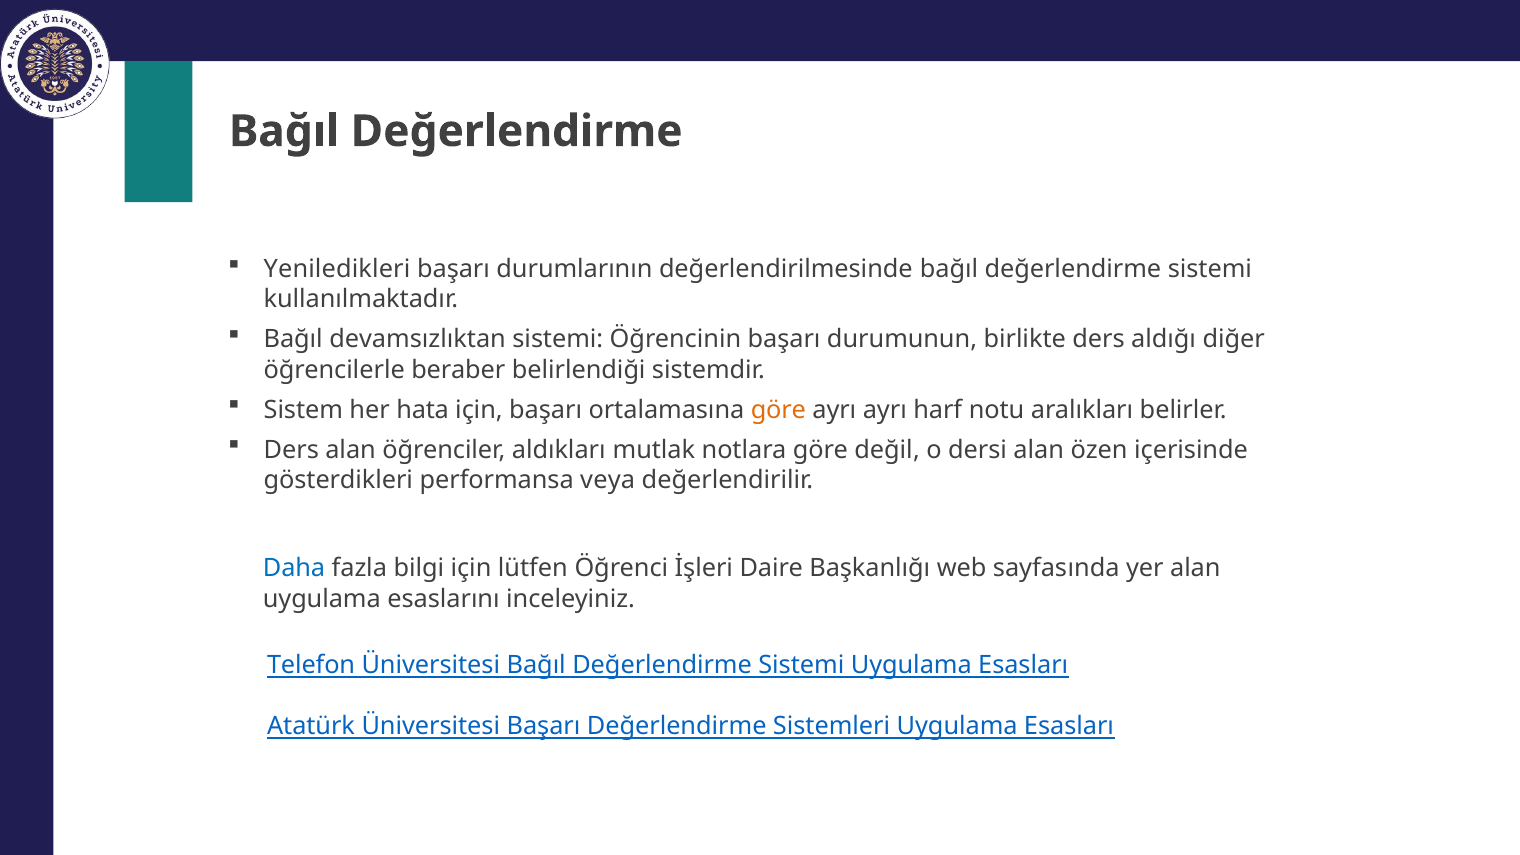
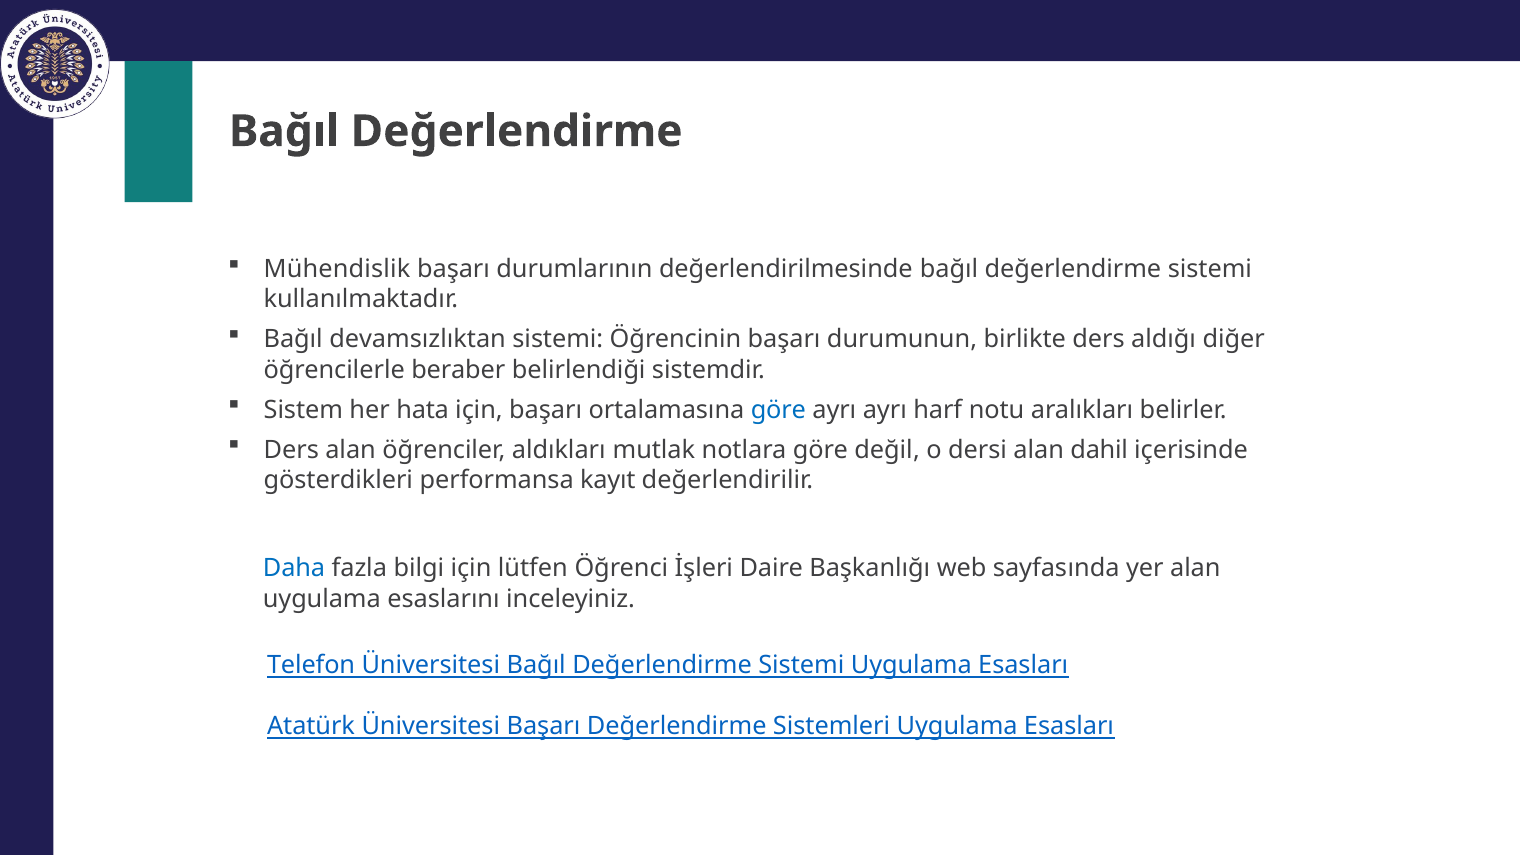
Yeniledikleri: Yeniledikleri -> Mühendislik (337, 269)
göre colour: orange -> blue (778, 410)
özen: özen -> dahil (1099, 450)
veya: veya -> kayıt (608, 480)
